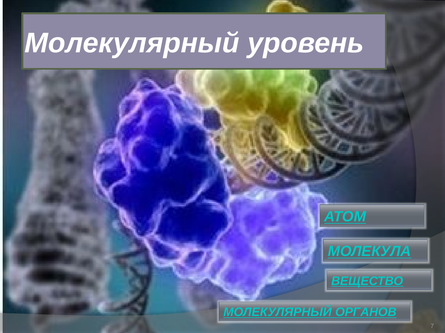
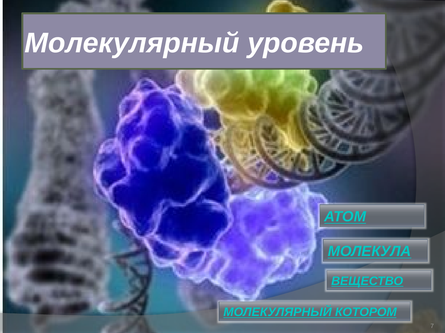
ОРГАНОВ: ОРГАНОВ -> КОТОРОМ (366, 313)
